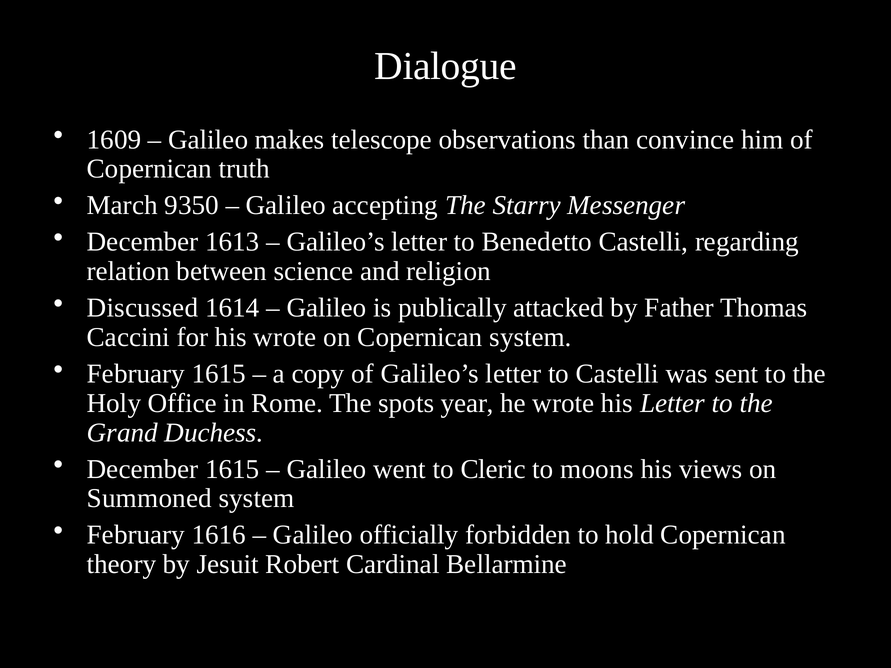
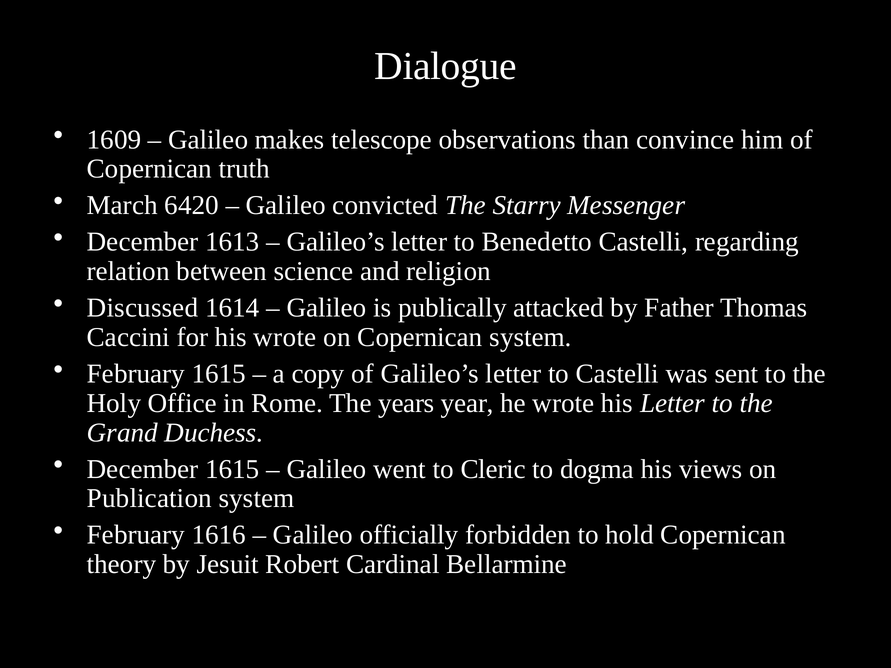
9350: 9350 -> 6420 (192, 206)
accepting: accepting -> convicted (385, 206)
spots: spots -> years (406, 403)
moons: moons -> dogma (597, 469)
Summoned: Summoned -> Publication (149, 499)
